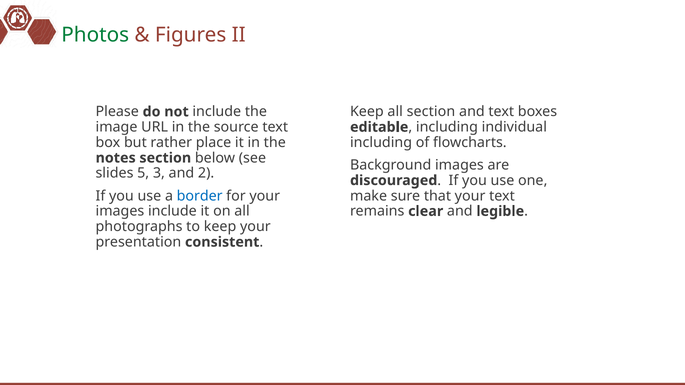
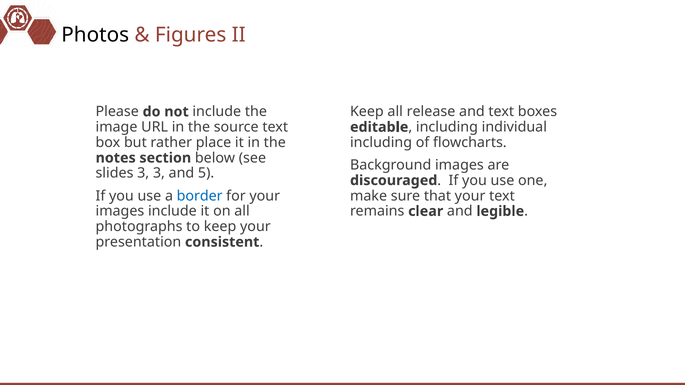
Photos colour: green -> black (95, 35)
all section: section -> release (431, 112)
slides 5: 5 -> 3 (143, 173)
2: 2 -> 5 (206, 173)
